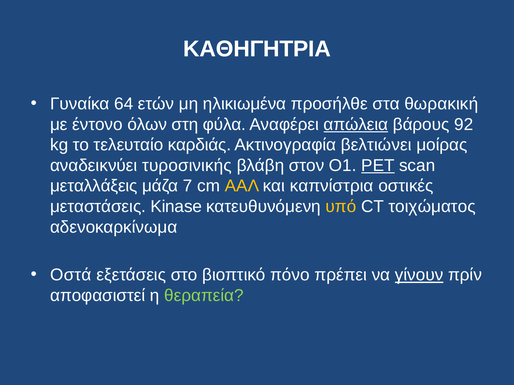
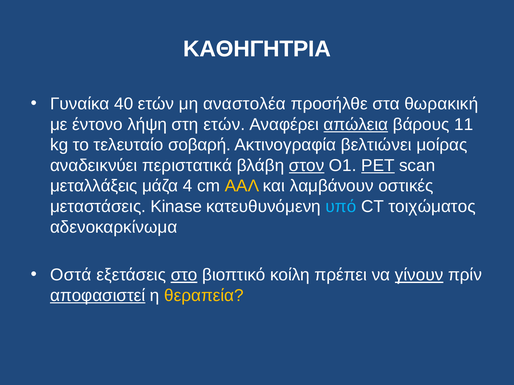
64: 64 -> 40 (124, 104)
ηλικιωμένα: ηλικιωμένα -> αναστολέα (244, 104)
όλων: όλων -> λήψη (147, 125)
στη φύλα: φύλα -> ετών (224, 125)
92: 92 -> 11 (464, 125)
καρδιάς: καρδιάς -> σοβαρή (199, 145)
τυροσινικής: τυροσινικής -> περιστατικά (187, 166)
στον underline: none -> present (307, 166)
7: 7 -> 4 (188, 186)
καπνίστρια: καπνίστρια -> λαμβάνουν (332, 186)
υπό colour: yellow -> light blue (341, 207)
στο underline: none -> present (184, 275)
πόνο: πόνο -> κοίλη (290, 275)
αποφασιστεί underline: none -> present (98, 296)
θεραπεία colour: light green -> yellow (204, 296)
